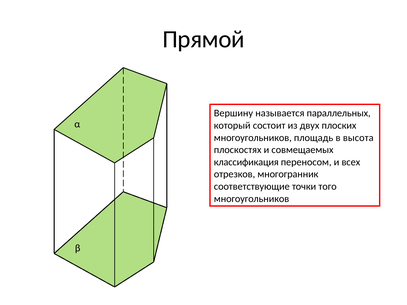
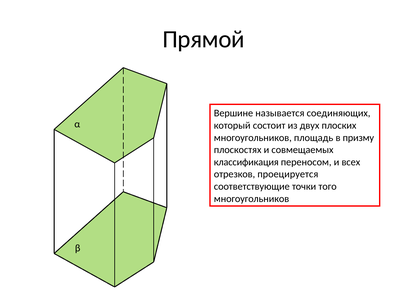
Вершину: Вершину -> Вершине (234, 113)
параллельных: параллельных -> соединяющих (339, 113)
высота: высота -> призму (358, 138)
многогранник: многогранник -> проецируется (288, 174)
